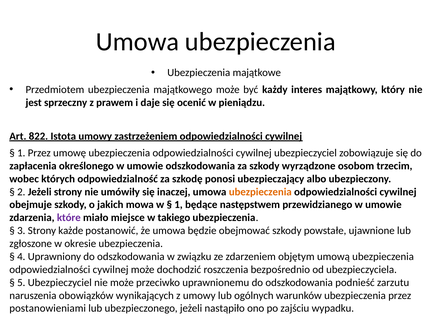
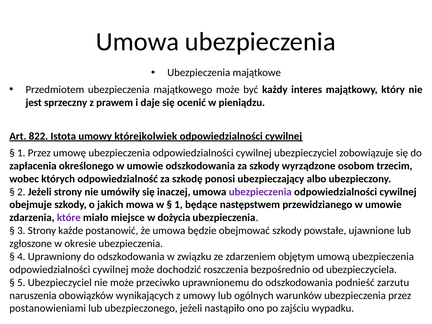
zastrzeżeniem: zastrzeżeniem -> którejkolwiek (146, 136)
ubezpieczenia colour: orange -> purple (260, 192)
takiego: takiego -> dożycia (174, 218)
